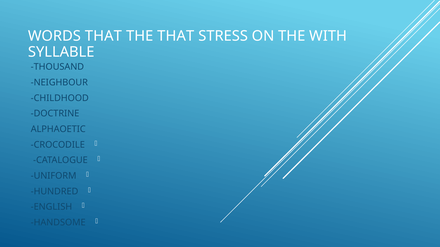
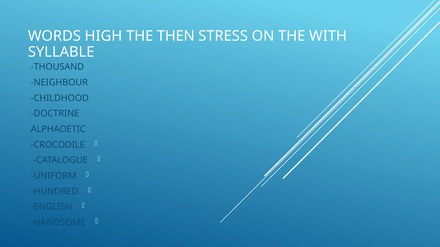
WORDS THAT: THAT -> HIGH (103, 36)
THE THAT: THAT -> THEN (176, 36)
